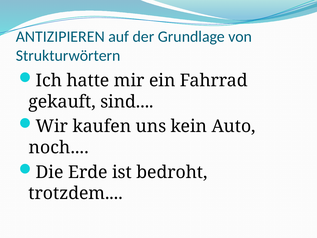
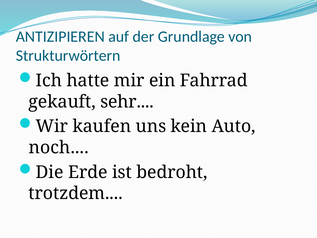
sind: sind -> sehr (127, 102)
